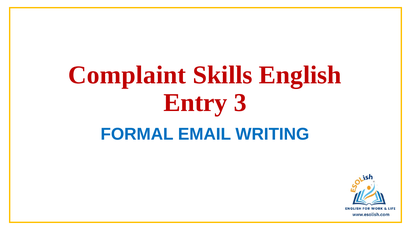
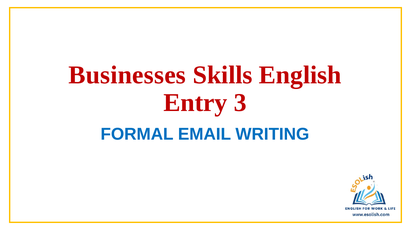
Complaint: Complaint -> Businesses (127, 75)
